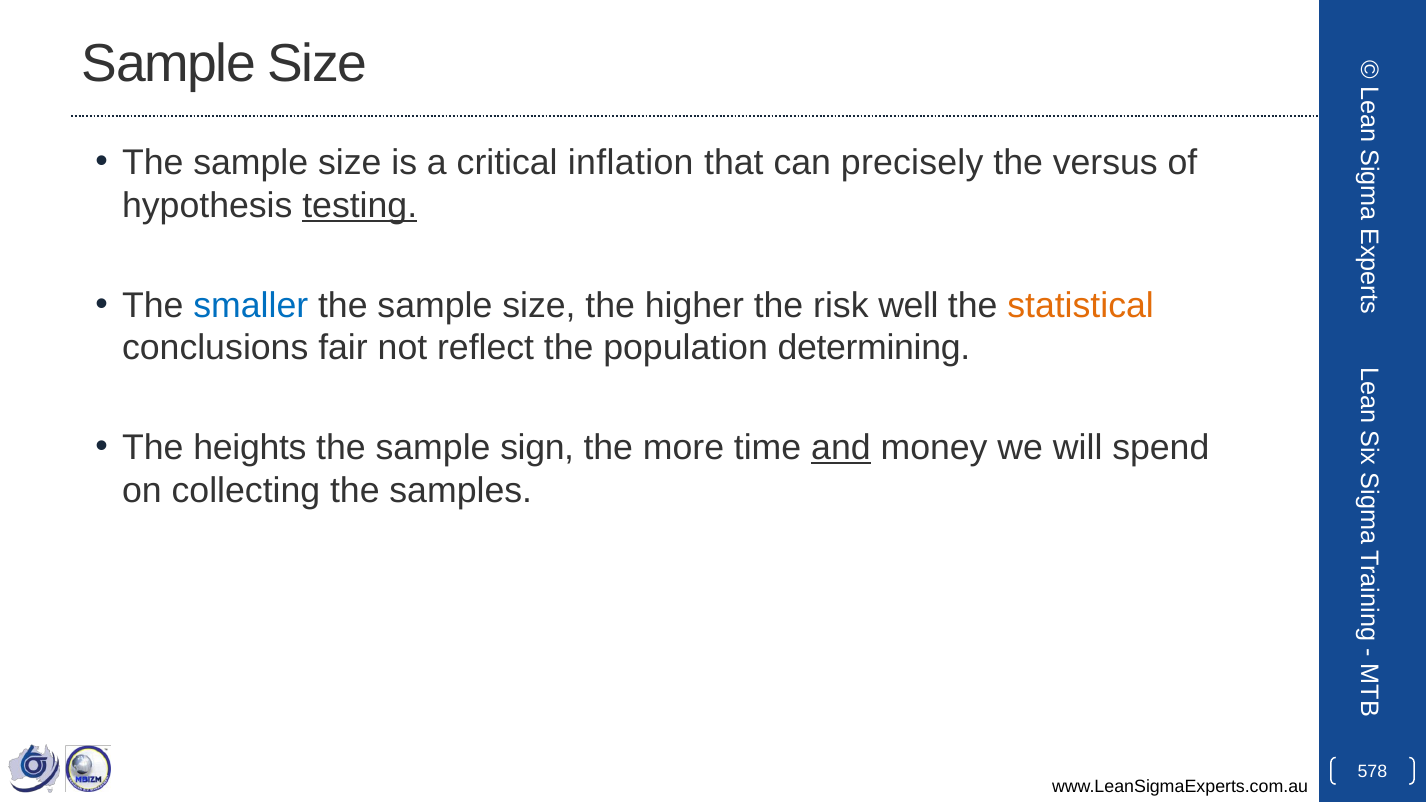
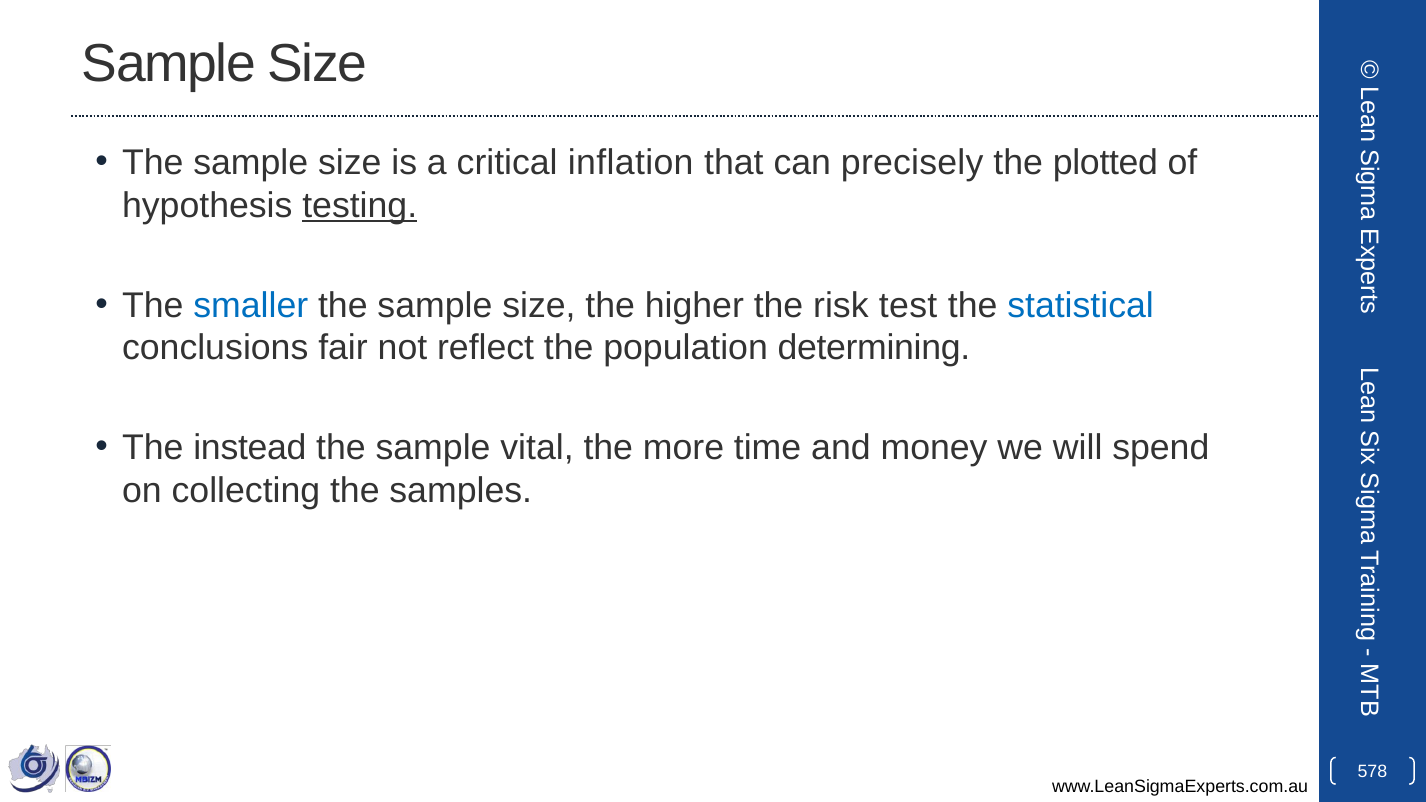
versus: versus -> plotted (1105, 163)
well: well -> test (908, 305)
statistical colour: orange -> blue (1081, 305)
heights: heights -> instead (250, 448)
sign: sign -> vital (537, 448)
and underline: present -> none (841, 448)
